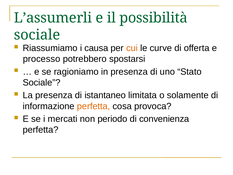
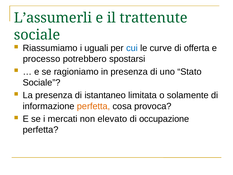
possibilità: possibilità -> trattenute (154, 18)
causa: causa -> uguali (96, 48)
cui colour: orange -> blue (132, 48)
periodo: periodo -> elevato (112, 119)
convenienza: convenienza -> occupazione (164, 119)
